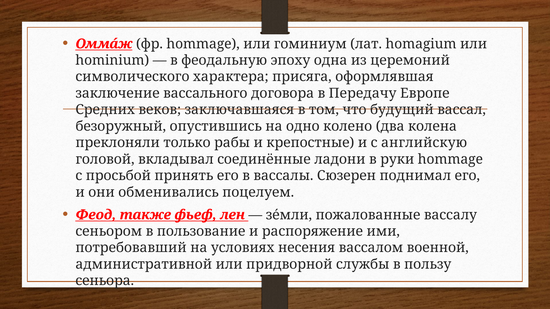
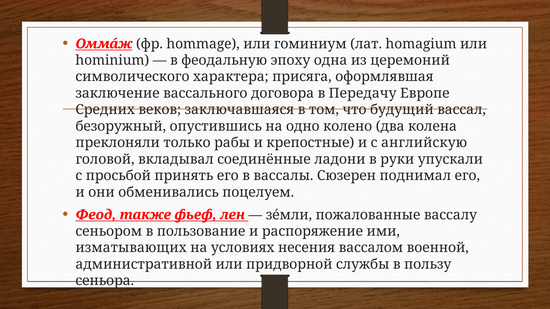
руки hommage: hommage -> упускали (450, 159)
потребовавший: потребовавший -> изматывающих (131, 248)
